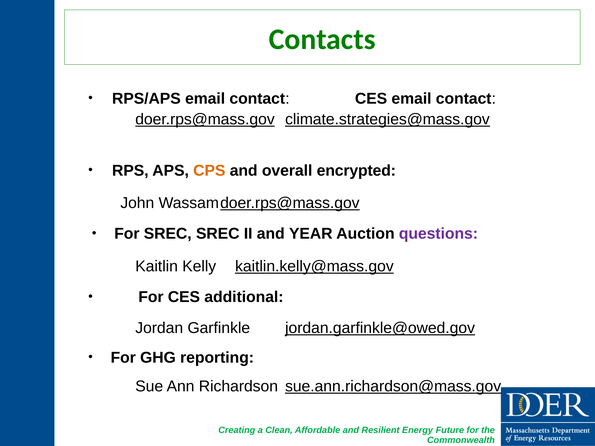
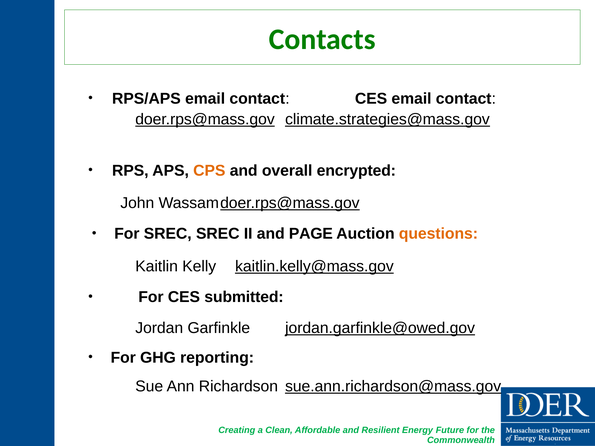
YEAR: YEAR -> PAGE (311, 234)
questions colour: purple -> orange (438, 234)
additional: additional -> submitted (244, 297)
